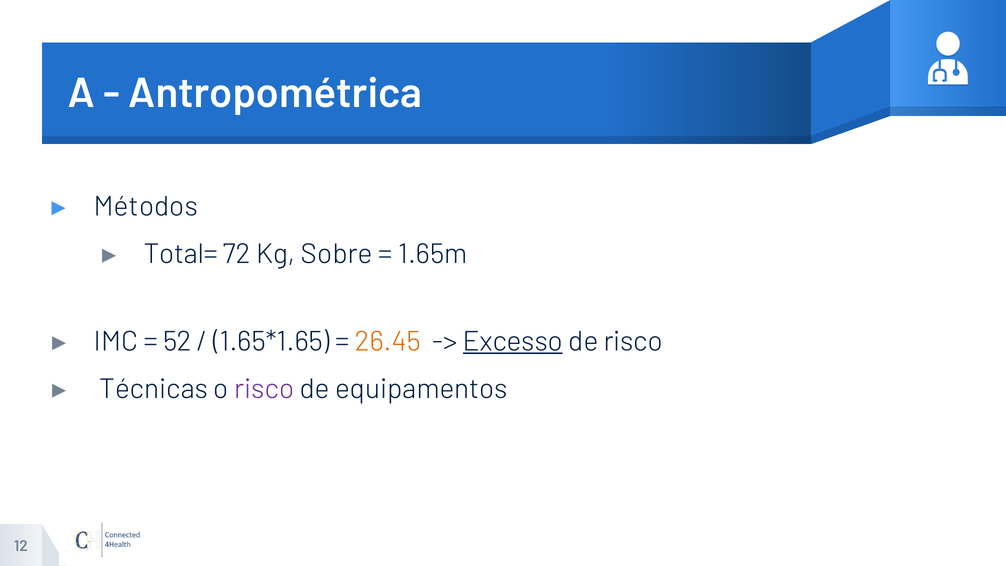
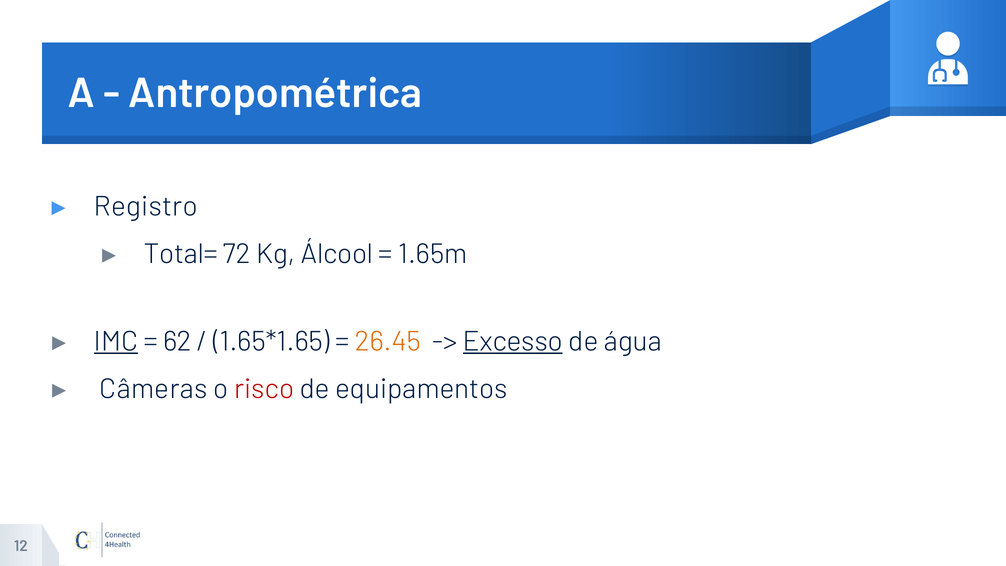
Métodos: Métodos -> Registro (146, 206)
Sobre: Sobre -> Álcool (337, 254)
IMC underline: none -> present (116, 341)
52: 52 -> 62 (177, 341)
de risco: risco -> água (633, 341)
Técnicas: Técnicas -> Câmeras (154, 389)
risco colour: purple -> red (264, 389)
